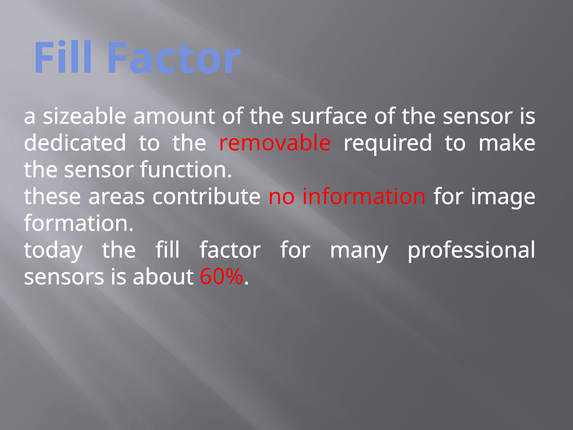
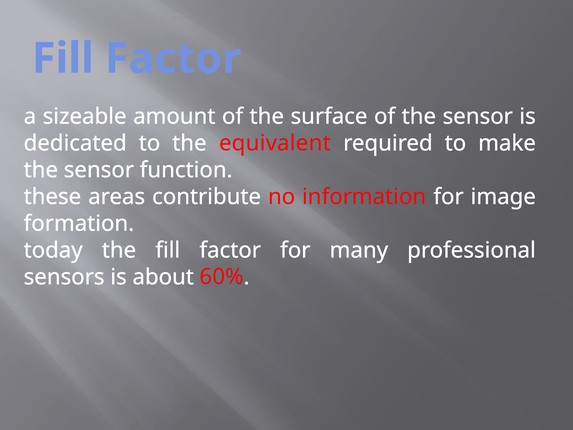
removable: removable -> equivalent (275, 143)
